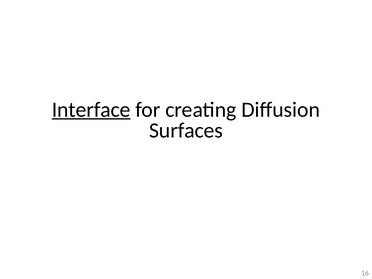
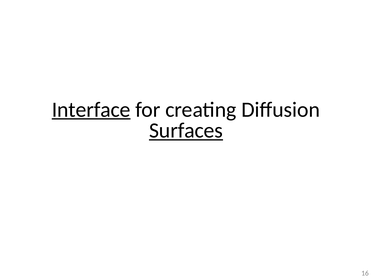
Surfaces underline: none -> present (186, 130)
